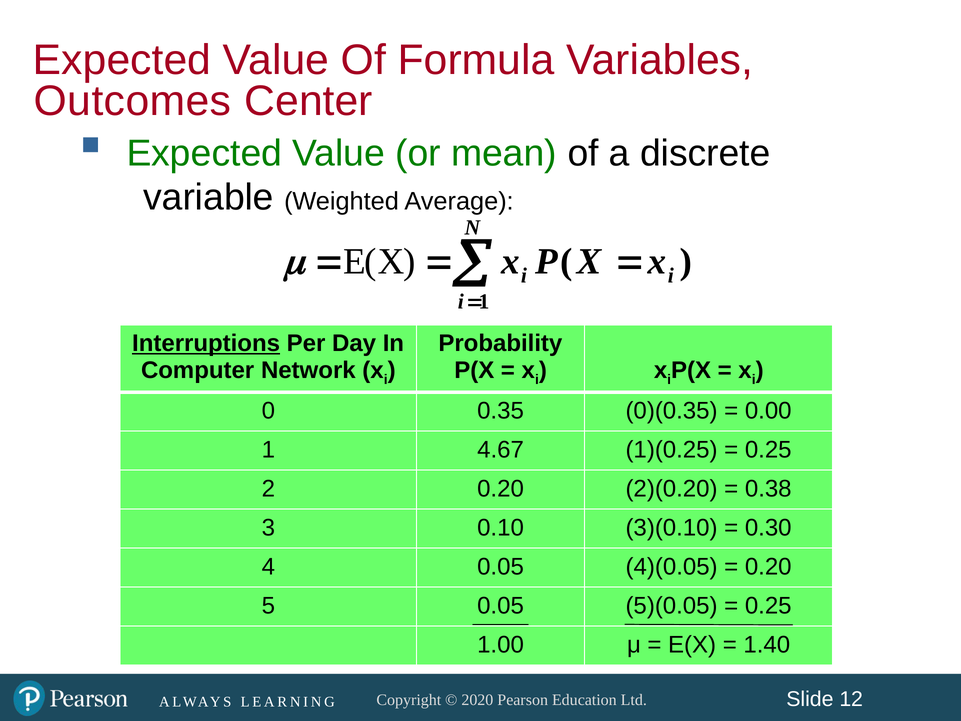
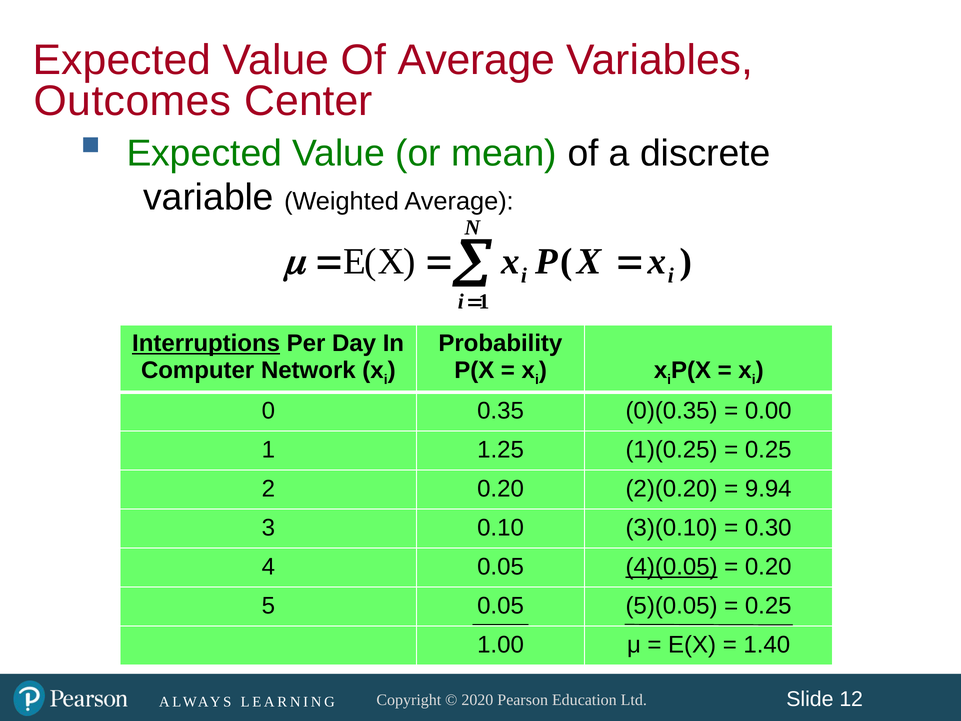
Of Formula: Formula -> Average (476, 60)
4.67: 4.67 -> 1.25 (501, 450)
0.38: 0.38 -> 9.94 (768, 489)
4)(0.05 underline: none -> present (672, 567)
